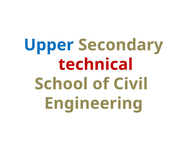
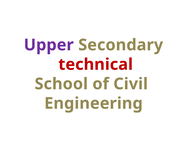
Upper colour: blue -> purple (49, 45)
